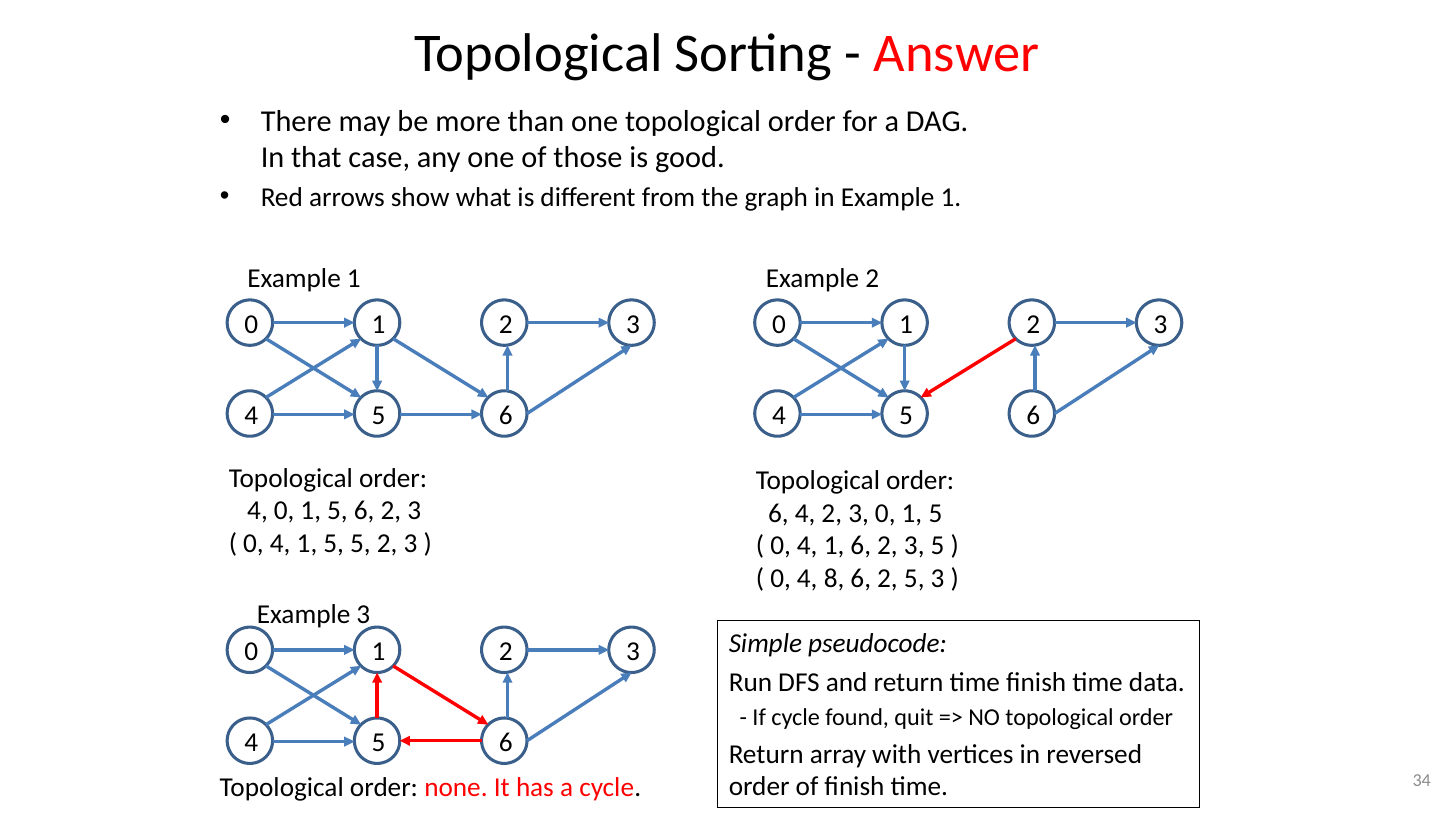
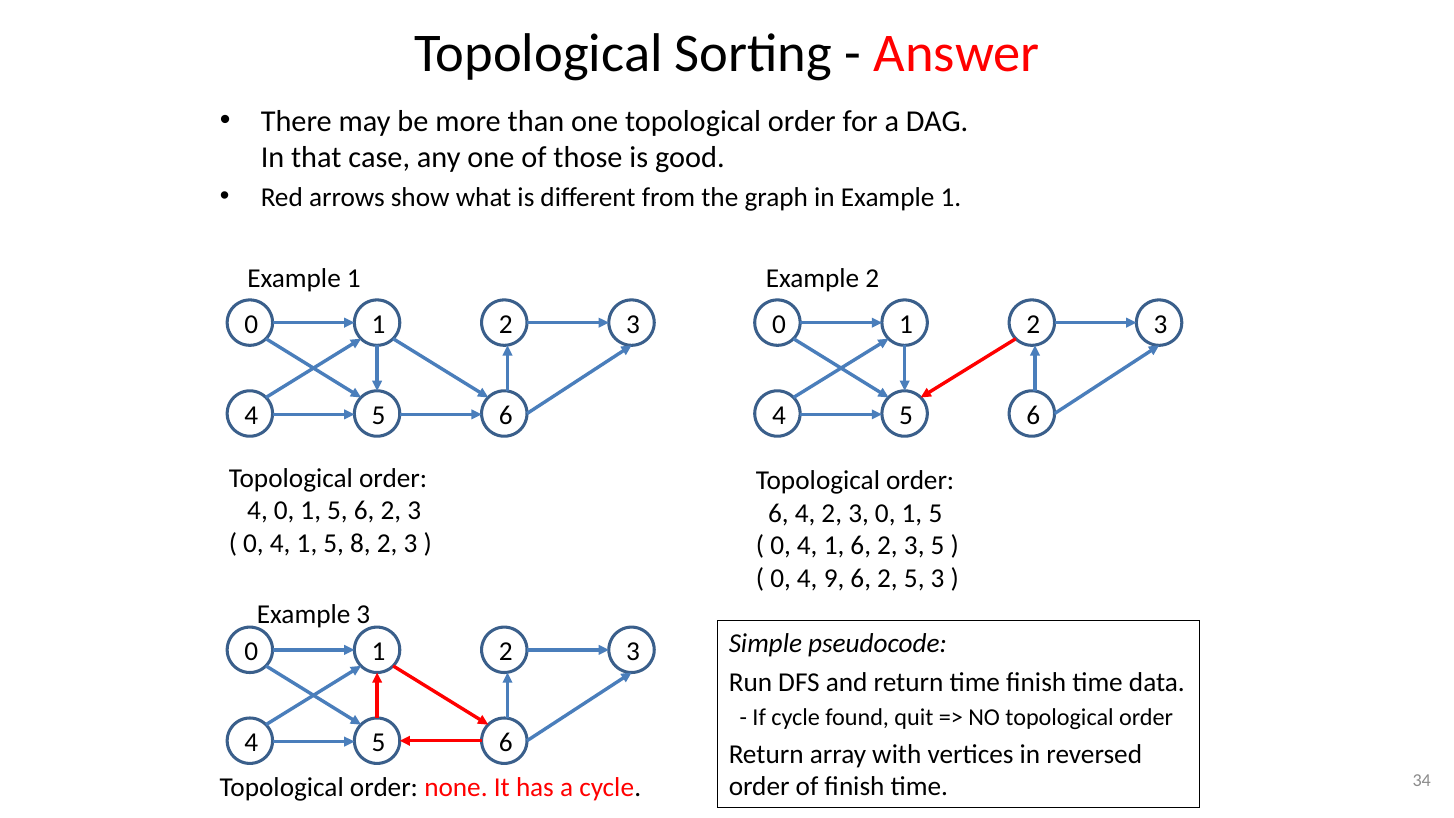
5 5: 5 -> 8 (360, 543)
8: 8 -> 9 (834, 578)
